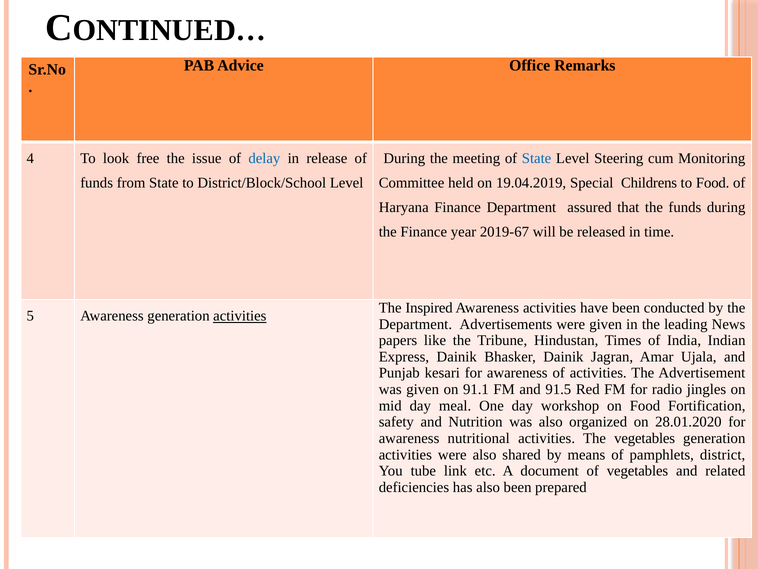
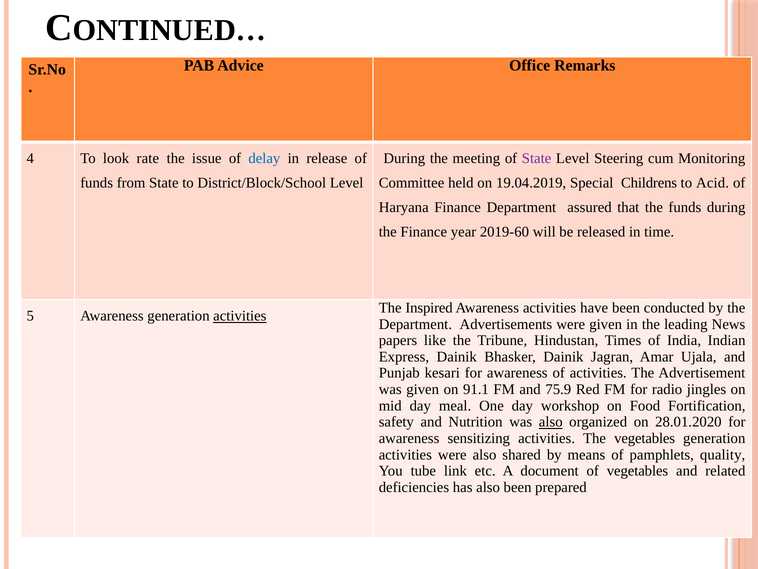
free: free -> rate (148, 158)
State colour: blue -> purple (537, 158)
to Food: Food -> Acid (713, 183)
2019-67: 2019-67 -> 2019-60 (504, 232)
91.5: 91.5 -> 75.9 (558, 389)
also underline: none -> present (551, 422)
nutritional: nutritional -> sensitizing (479, 438)
district: district -> quality (723, 454)
